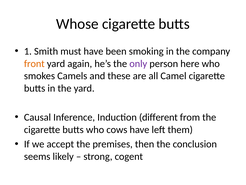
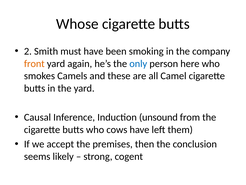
1: 1 -> 2 (28, 51)
only colour: purple -> blue (138, 63)
different: different -> unsound (158, 117)
